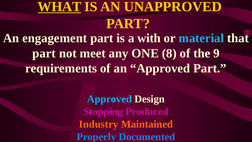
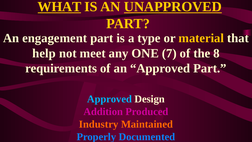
UNAPPROVED underline: none -> present (173, 7)
with: with -> type (149, 38)
material colour: light blue -> yellow (201, 38)
part: part -> help (44, 53)
8: 8 -> 7 (169, 53)
9: 9 -> 8 (217, 53)
Stopping: Stopping -> Addition (103, 111)
